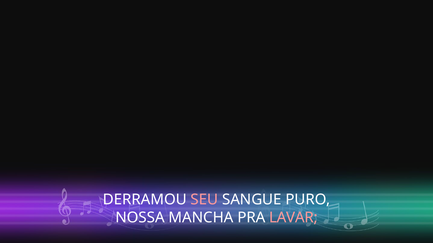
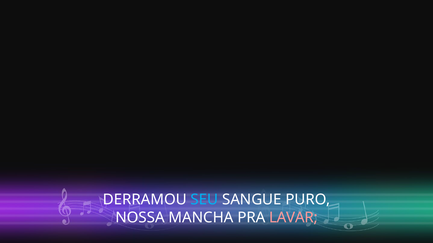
SEU colour: pink -> light blue (204, 200)
